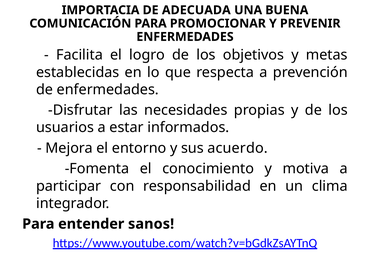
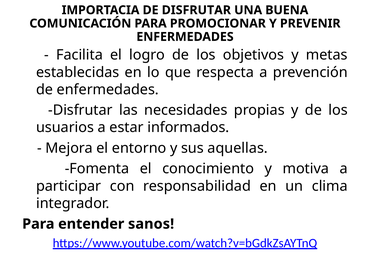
DE ADECUADA: ADECUADA -> DISFRUTAR (196, 10)
acuerdo: acuerdo -> aquellas (238, 148)
